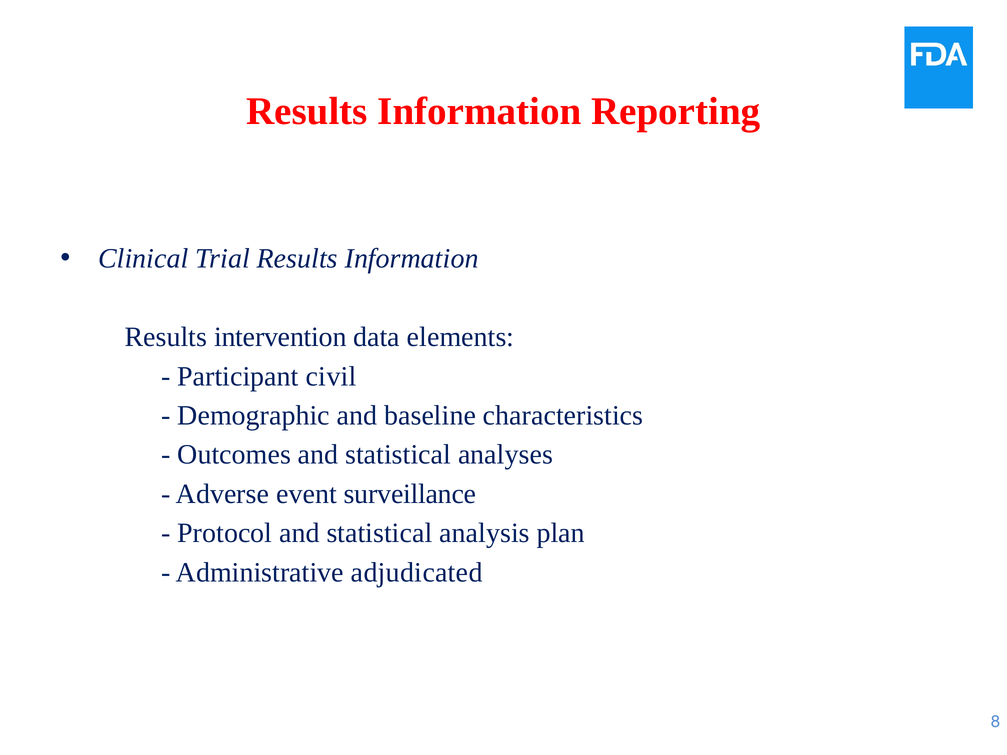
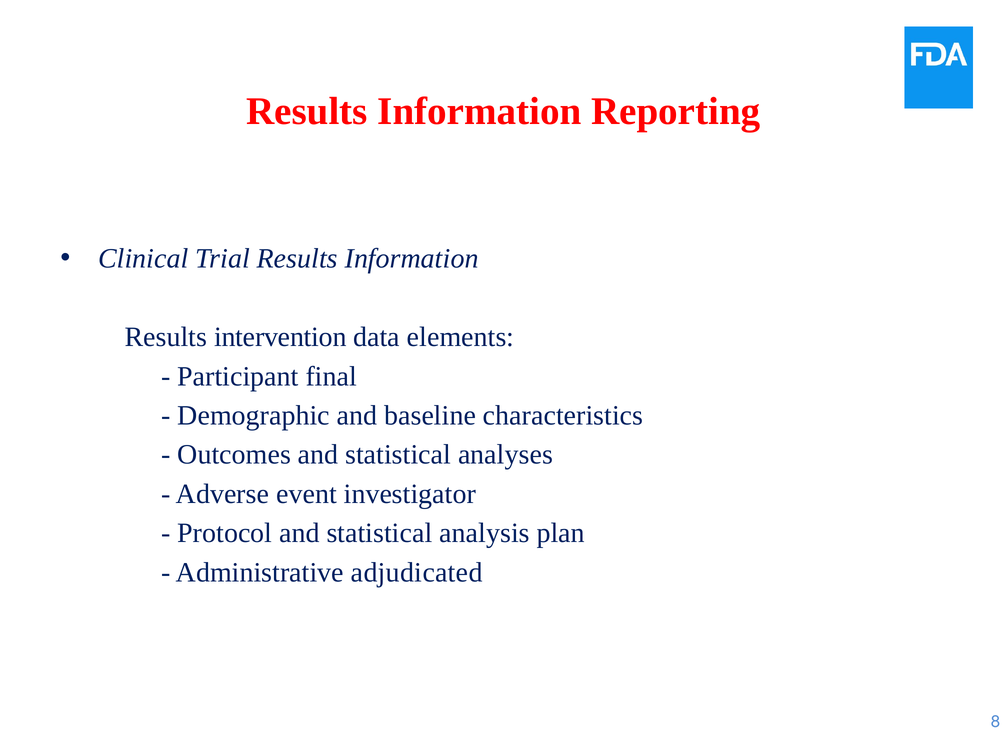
civil: civil -> final (331, 376)
surveillance: surveillance -> investigator (410, 494)
